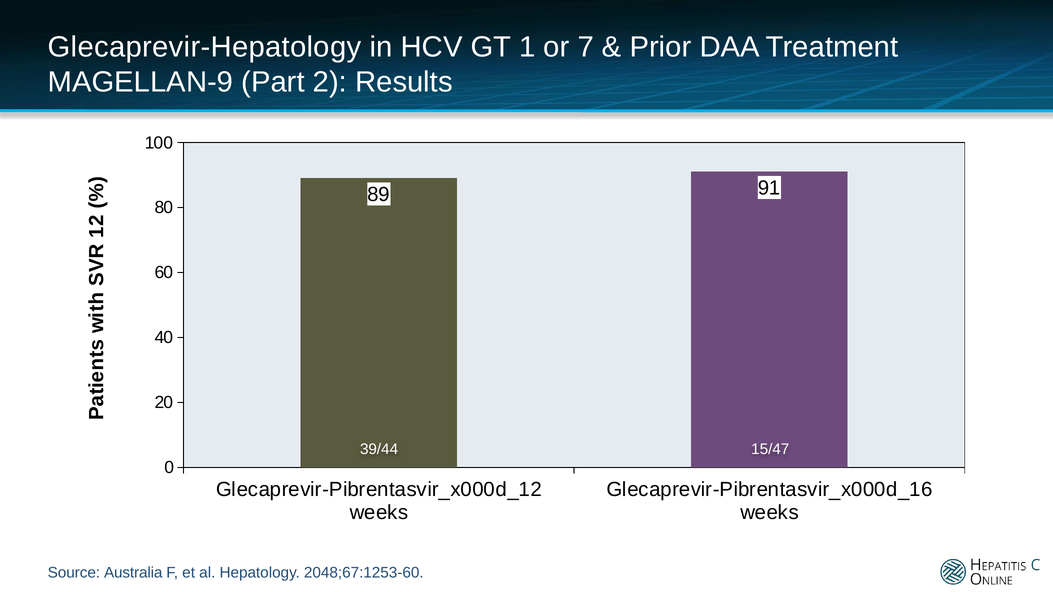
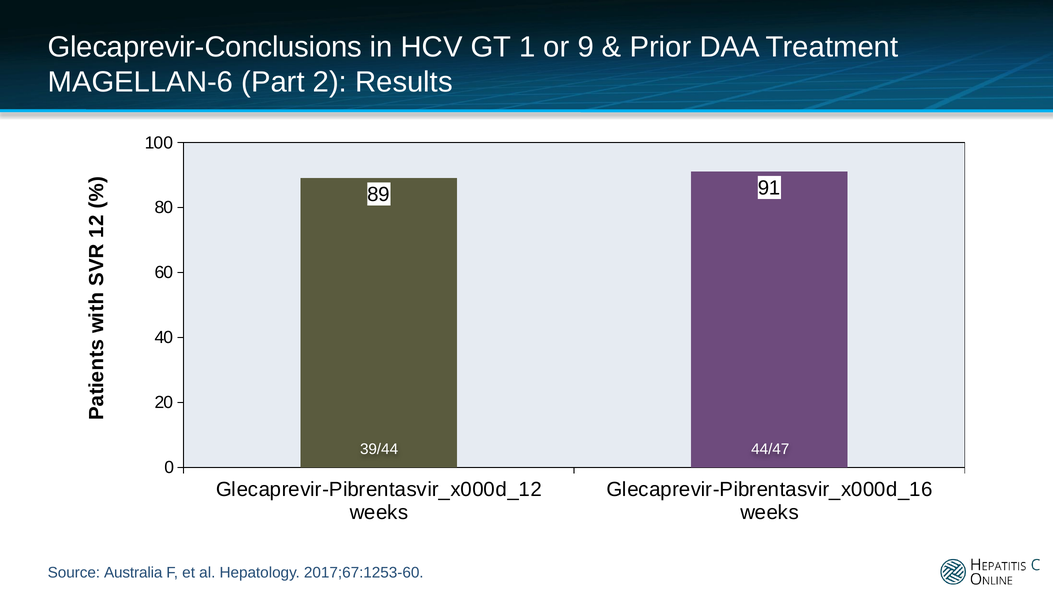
Glecaprevir-Hepatology: Glecaprevir-Hepatology -> Glecaprevir-Conclusions (205, 47)
7: 7 -> 9 (586, 47)
MAGELLAN-9: MAGELLAN-9 -> MAGELLAN-6 (140, 82)
15/47: 15/47 -> 44/47 (770, 450)
2048;67:1253-60: 2048;67:1253-60 -> 2017;67:1253-60 (364, 573)
